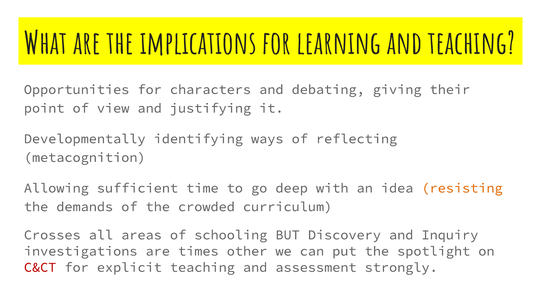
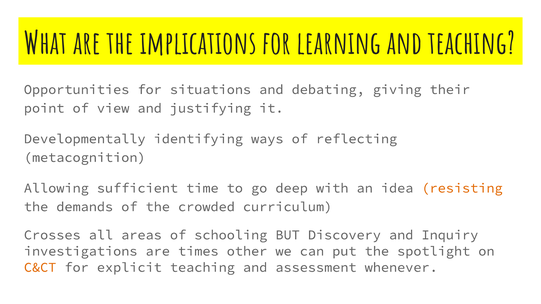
characters: characters -> situations (211, 90)
C&CT colour: red -> orange (40, 268)
strongly: strongly -> whenever (401, 268)
